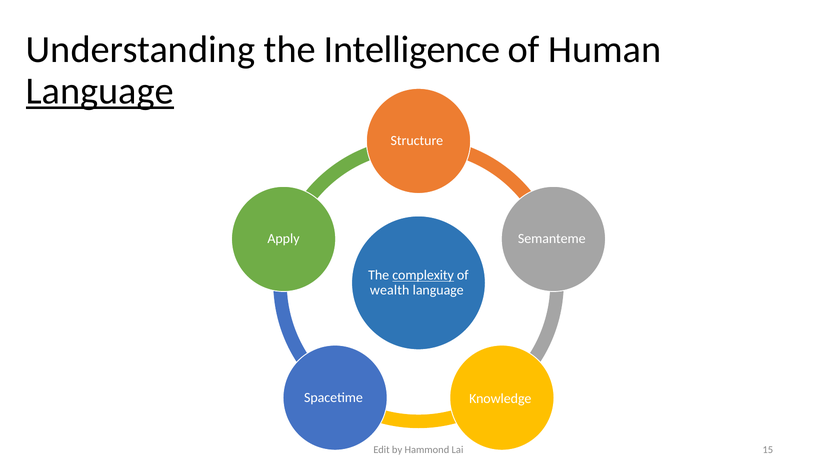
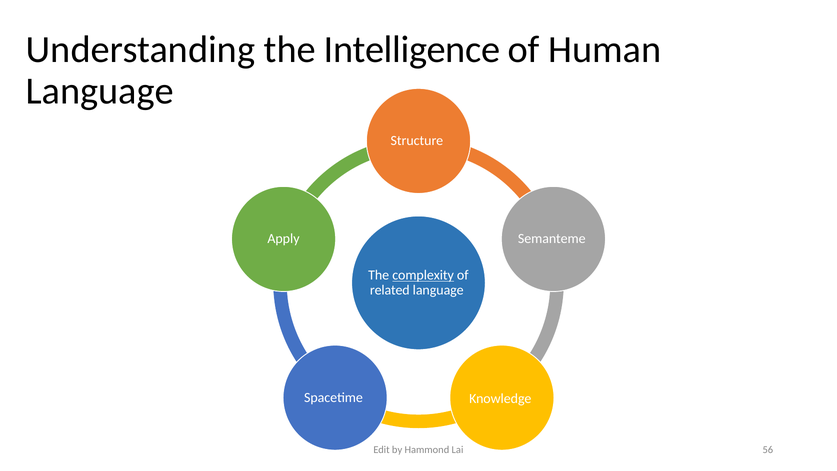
Language underline: present -> none (100, 91)
wealth: wealth -> related (390, 290)
15: 15 -> 56 (768, 450)
